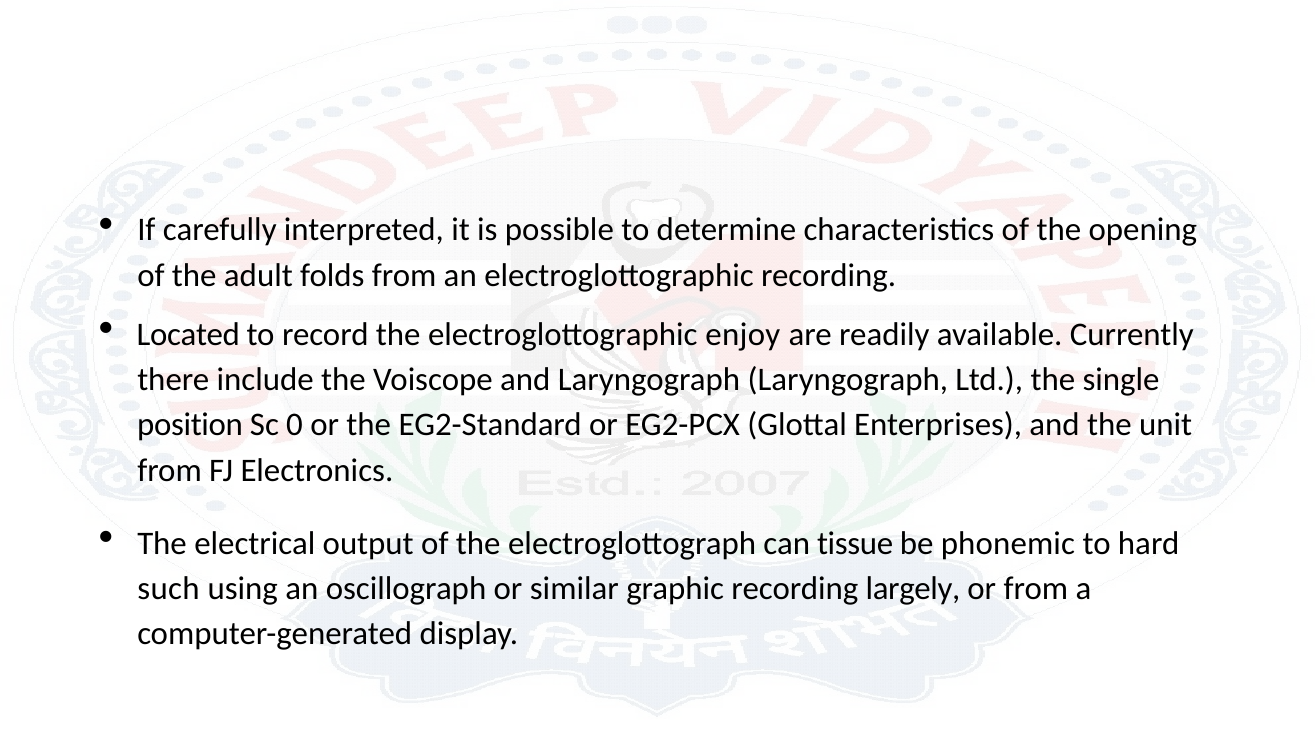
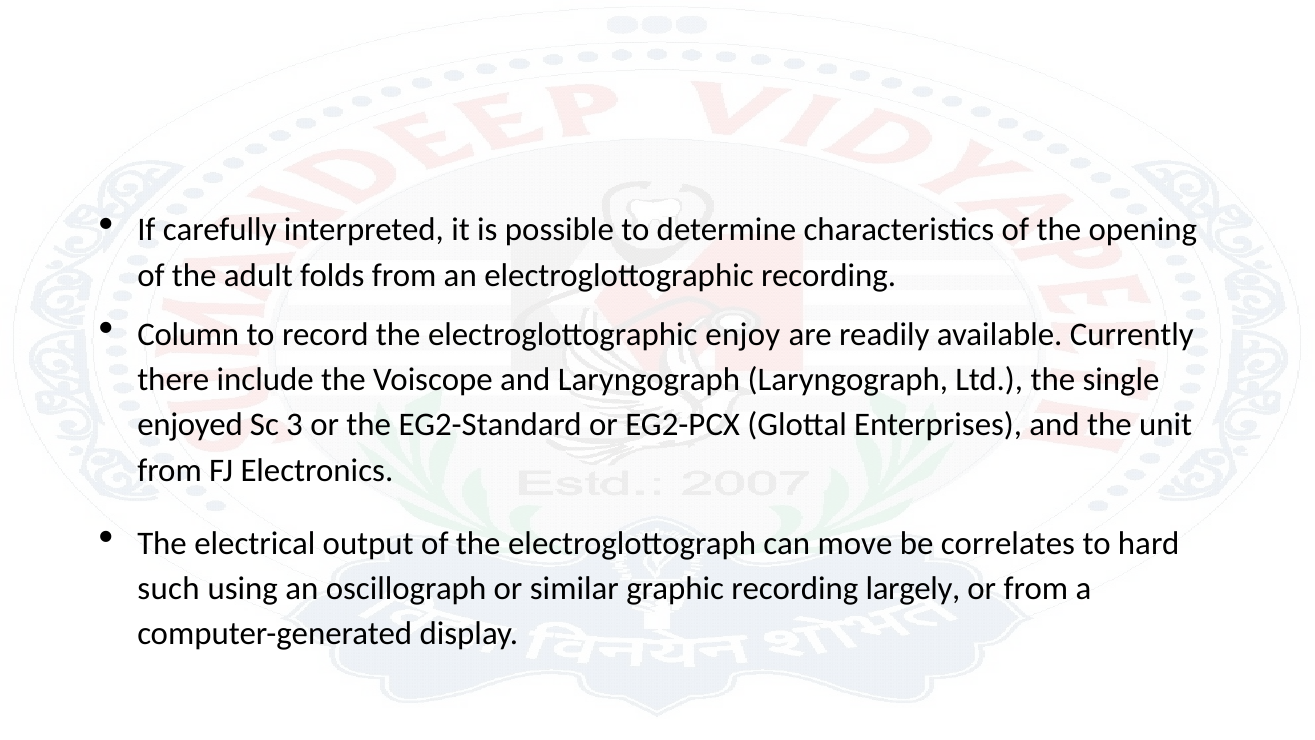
Located: Located -> Column (188, 334)
position: position -> enjoyed (190, 425)
0: 0 -> 3 (295, 425)
tissue: tissue -> move (855, 543)
phonemic: phonemic -> correlates (1008, 543)
